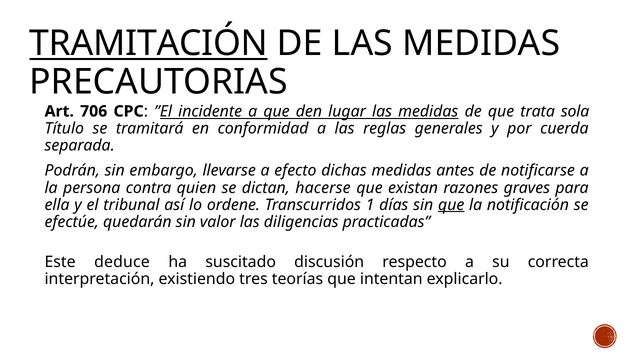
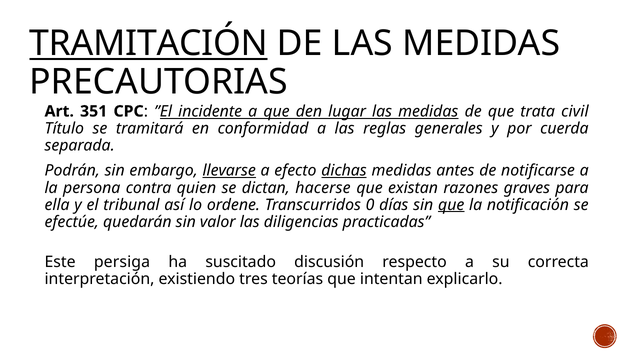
706: 706 -> 351 (94, 111)
sola: sola -> civil (575, 111)
llevarse underline: none -> present (229, 170)
dichas underline: none -> present (344, 170)
1: 1 -> 0 (370, 205)
deduce: deduce -> persiga (122, 262)
